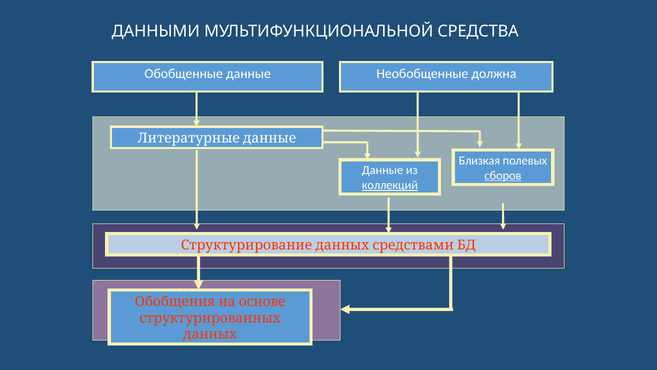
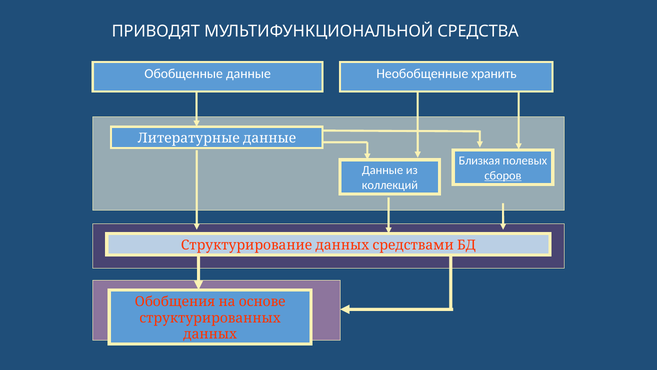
ДАННЫМИ: ДАННЫМИ -> ПРИВОДЯТ (156, 31)
должна: должна -> хранить (494, 74)
коллекций underline: present -> none (390, 185)
